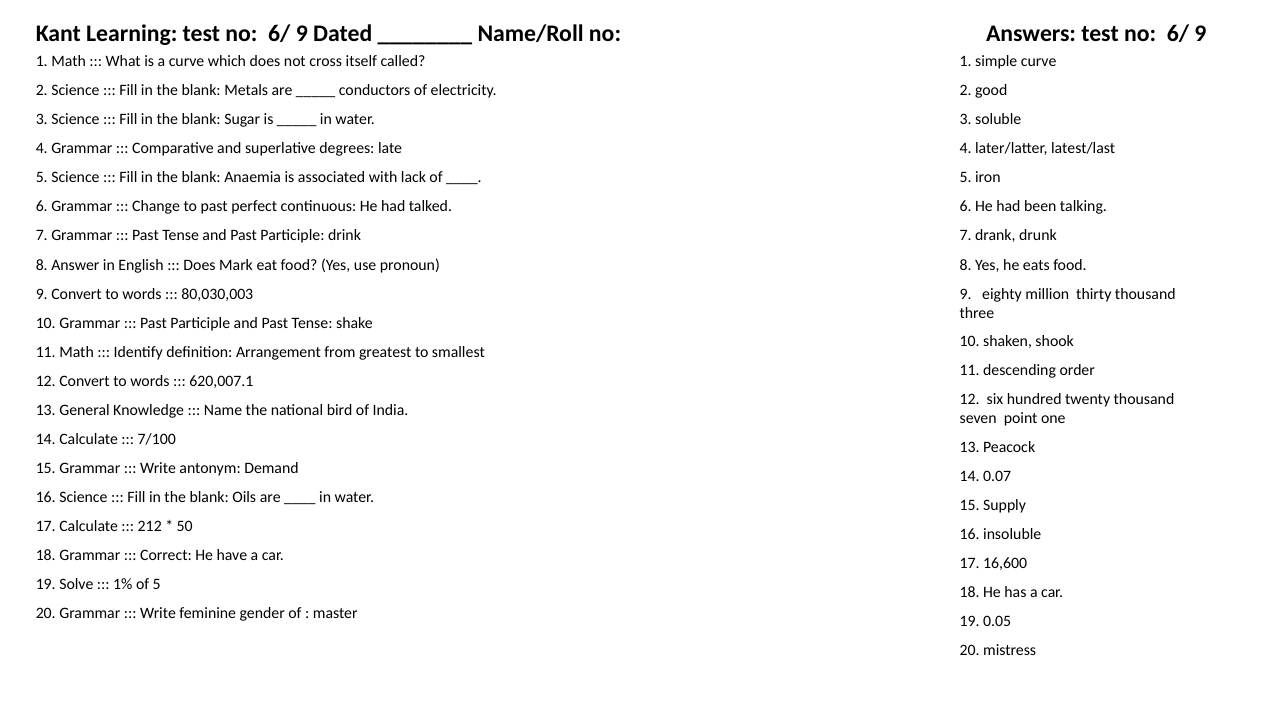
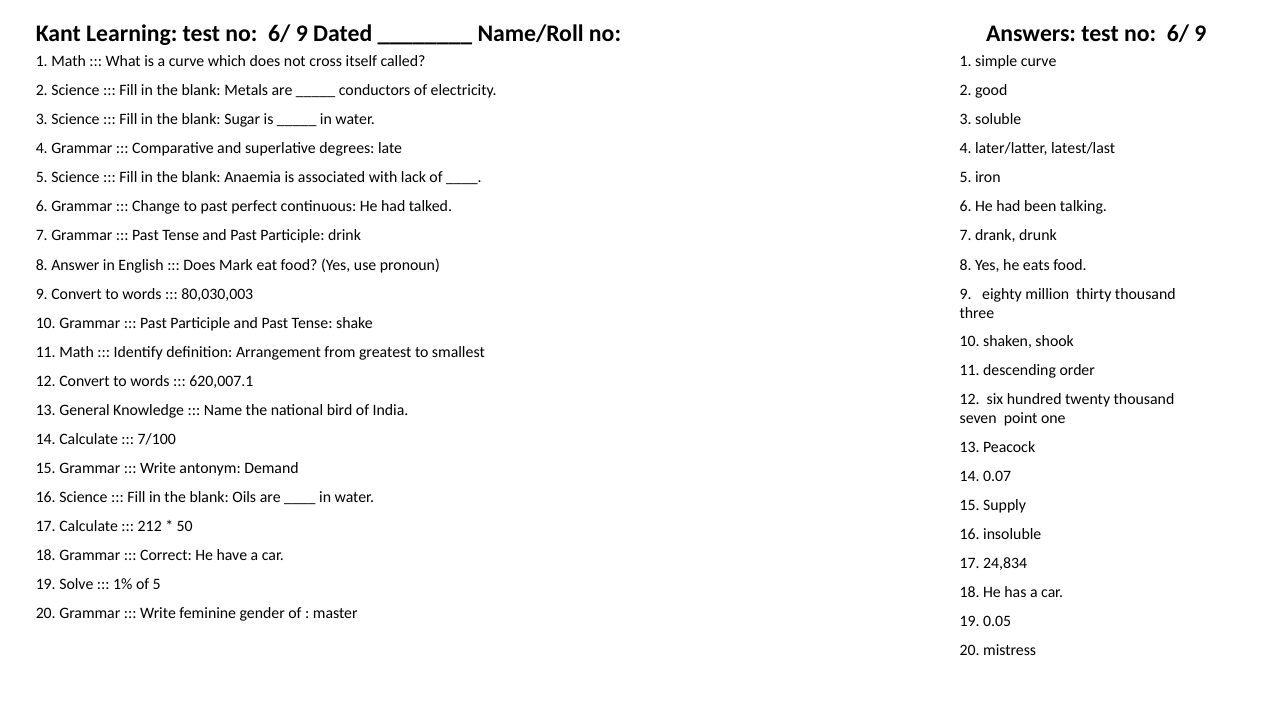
16,600: 16,600 -> 24,834 (1005, 563)
